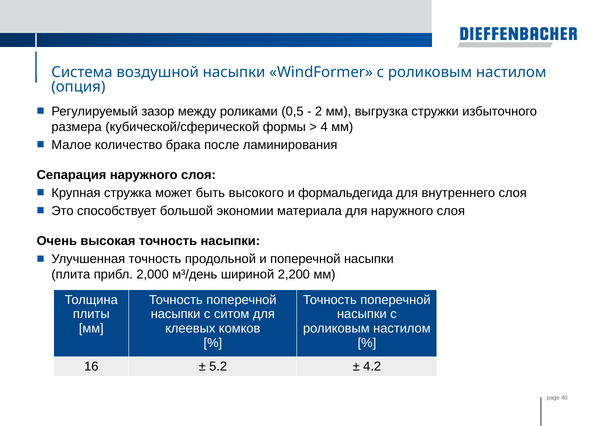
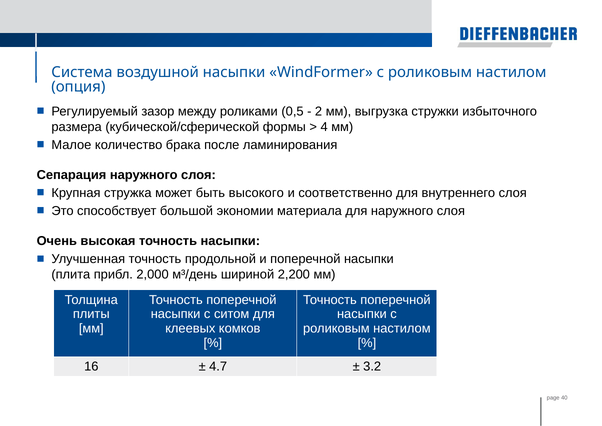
формальдегида: формальдегида -> соответственно (345, 193)
5.2: 5.2 -> 4.7 (218, 366)
4.2: 4.2 -> 3.2 (372, 366)
